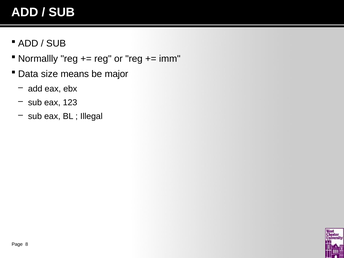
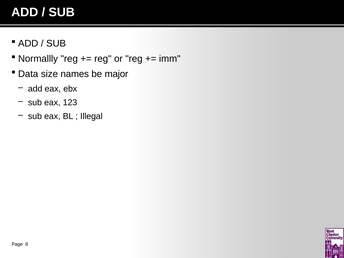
means: means -> names (75, 74)
